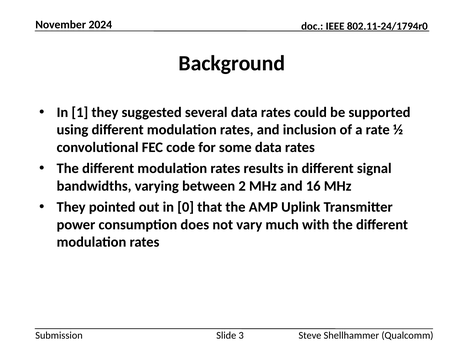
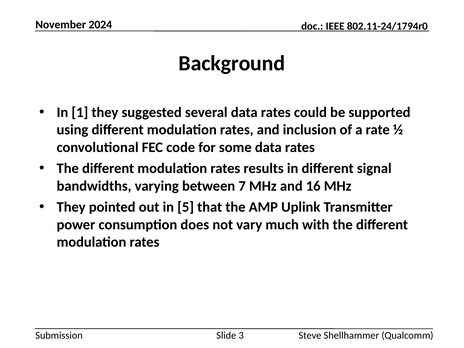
2: 2 -> 7 (242, 186)
0: 0 -> 5 (186, 207)
